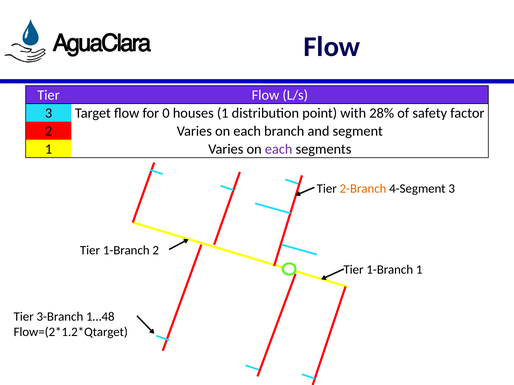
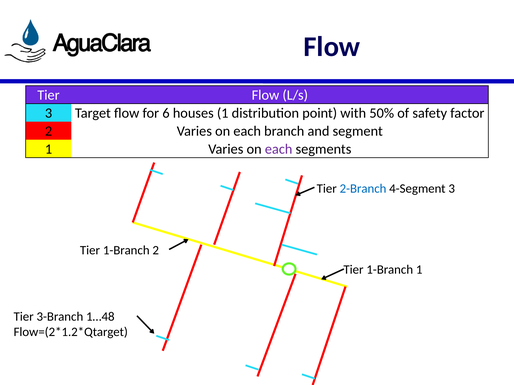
0: 0 -> 6 (166, 113)
28%: 28% -> 50% (382, 113)
2-Branch colour: orange -> blue (363, 189)
